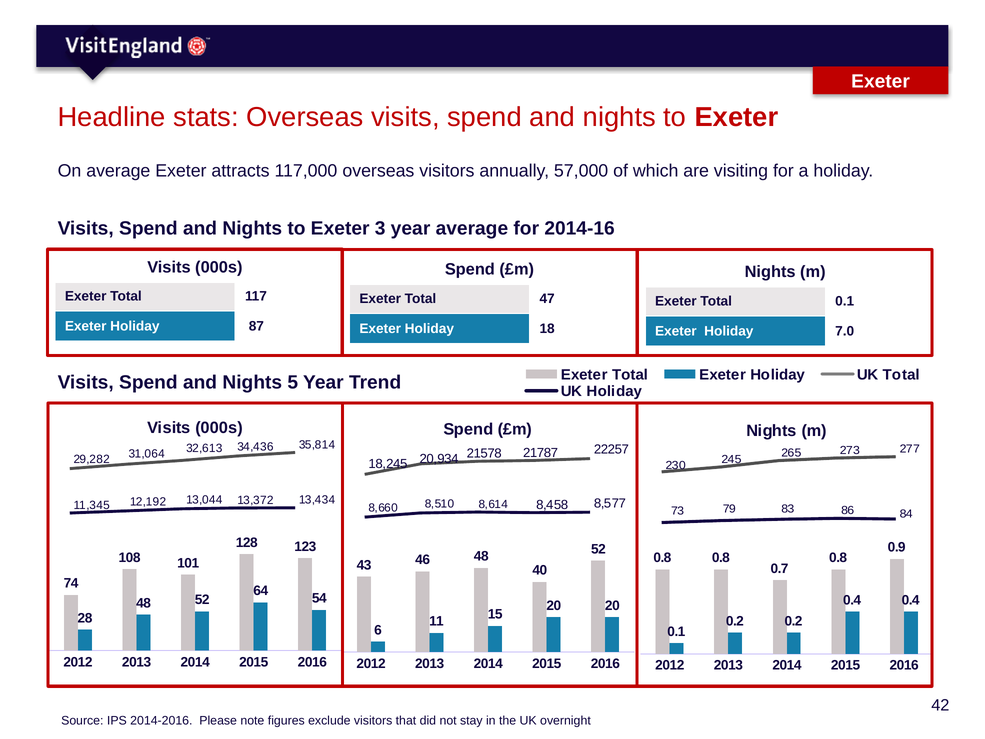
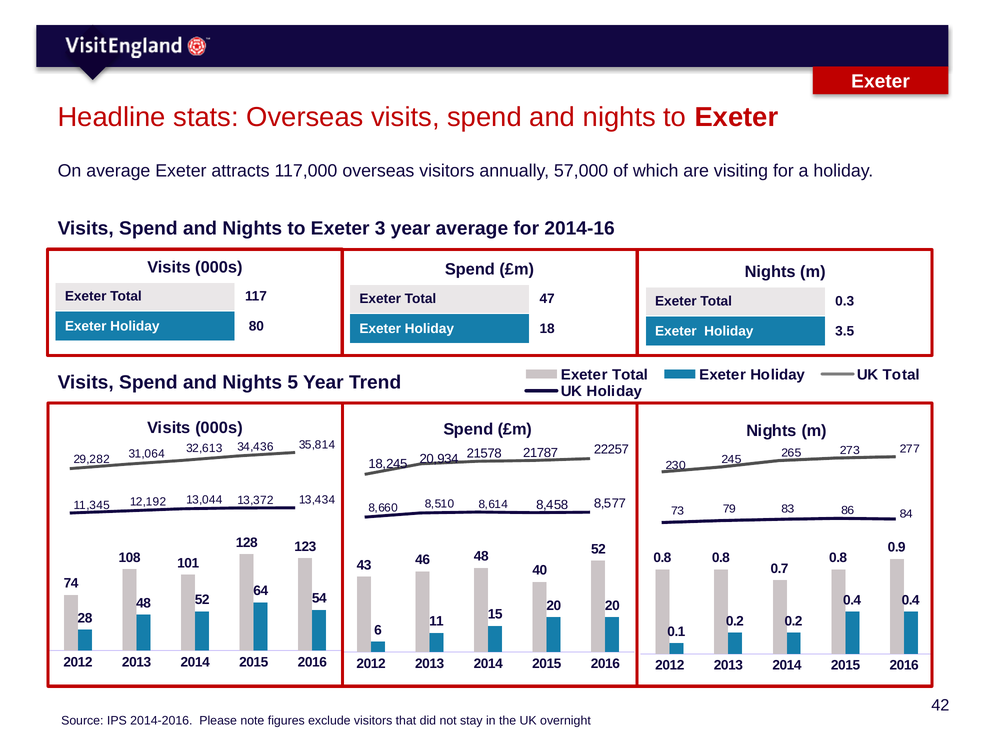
Total 0.1: 0.1 -> 0.3 (845, 301)
87: 87 -> 80 (256, 326)
7.0: 7.0 -> 3.5 (845, 331)
